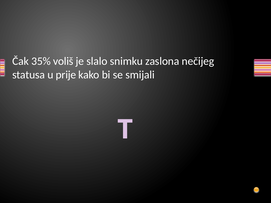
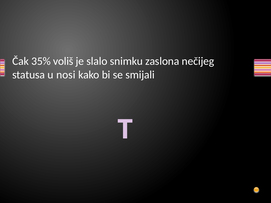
prije: prije -> nosi (66, 75)
